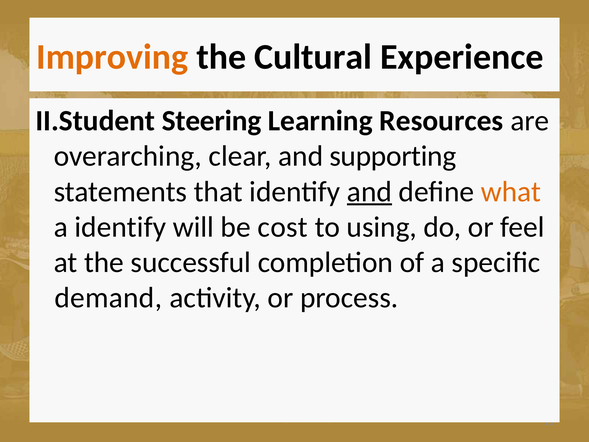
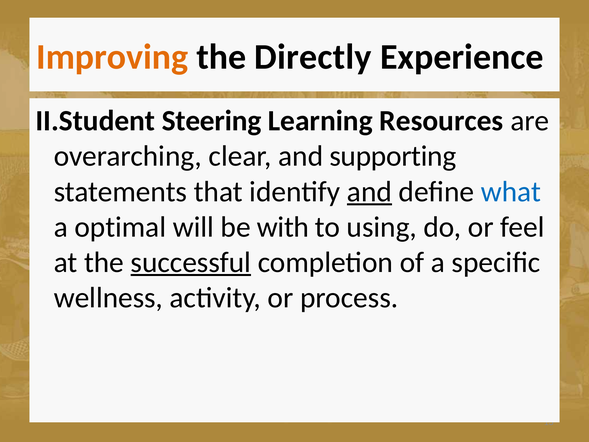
Cultural: Cultural -> Directly (313, 57)
what colour: orange -> blue (511, 192)
a identify: identify -> optimal (120, 227)
cost: cost -> with (283, 227)
successful underline: none -> present (191, 262)
demand: demand -> wellness (108, 298)
